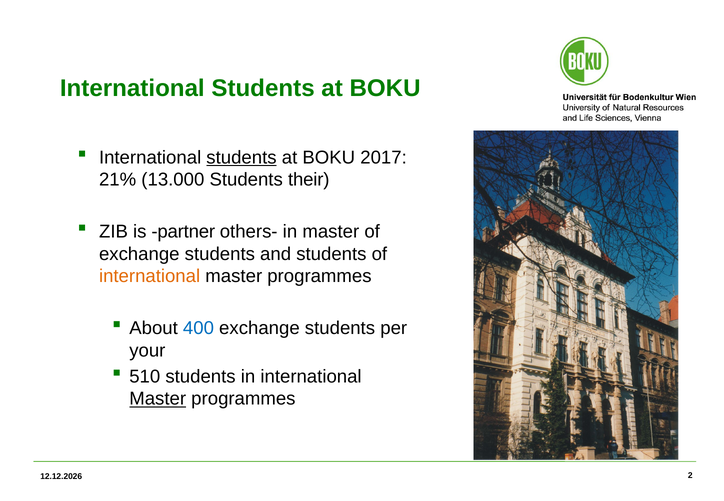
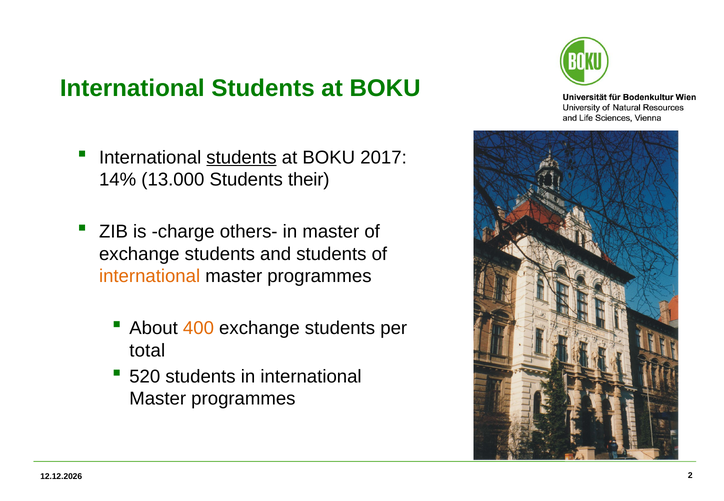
21%: 21% -> 14% (118, 180)
partner: partner -> charge (183, 232)
400 colour: blue -> orange (198, 328)
your: your -> total (147, 351)
510: 510 -> 520 (145, 377)
Master underline: present -> none (158, 399)
